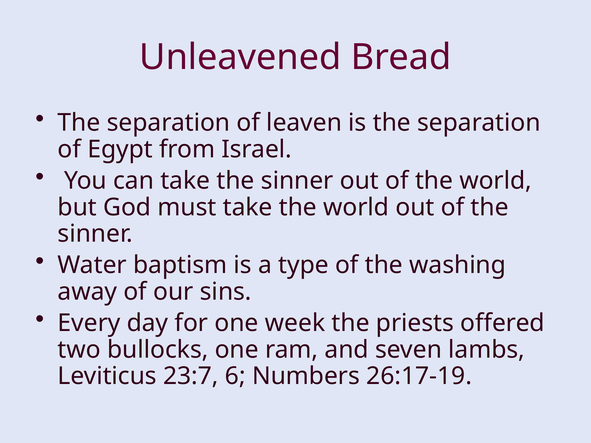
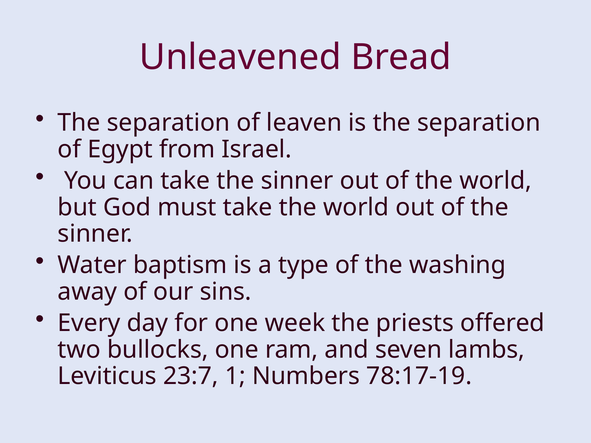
6: 6 -> 1 (235, 376)
26:17-19: 26:17-19 -> 78:17-19 (419, 376)
